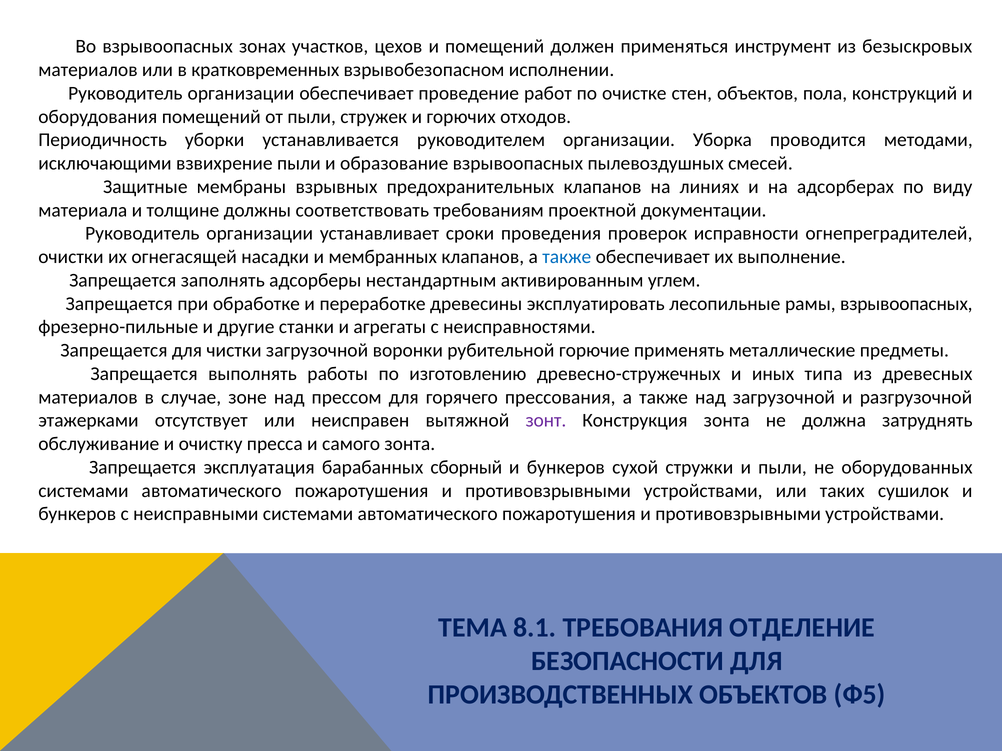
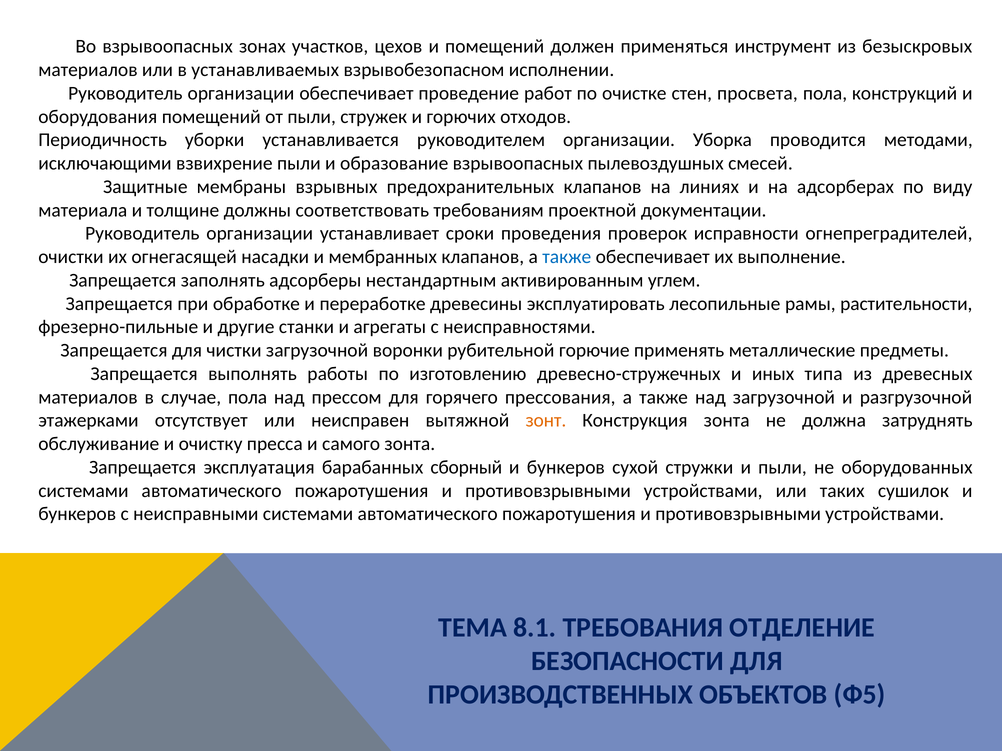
кратковременных: кратковременных -> устанавливаемых (265, 70)
стен объектов: объектов -> просвета (757, 93)
рамы взрывоопасных: взрывоопасных -> растительности (906, 304)
случае зоне: зоне -> пола (248, 397)
зонт colour: purple -> orange (546, 421)
